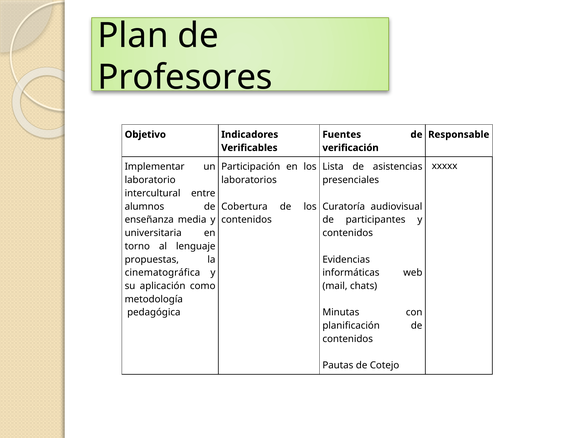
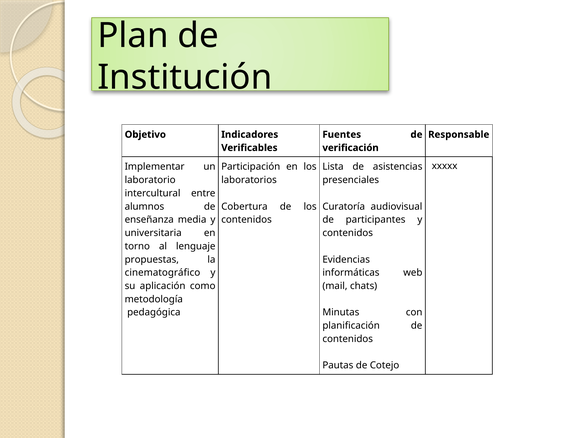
Profesores: Profesores -> Institución (185, 77)
cinematográfica: cinematográfica -> cinematográfico (162, 273)
